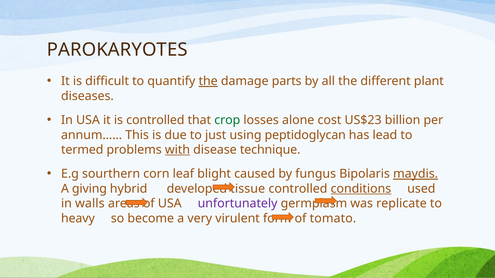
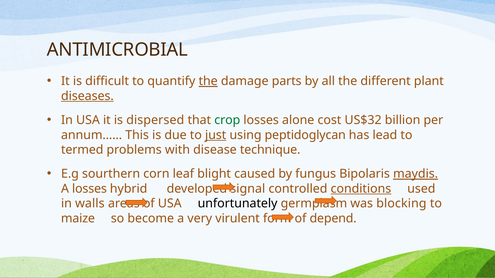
PAROKARYOTES: PAROKARYOTES -> ANTIMICROBIAL (117, 50)
diseases underline: none -> present (87, 96)
is controlled: controlled -> dispersed (155, 120)
US$23: US$23 -> US$32 (363, 120)
just underline: none -> present (216, 135)
with underline: present -> none (177, 150)
A giving: giving -> losses (89, 189)
tissue: tissue -> signal (248, 189)
unfortunately colour: purple -> black (238, 204)
replicate: replicate -> blocking (401, 204)
heavy: heavy -> maize (78, 219)
tomato: tomato -> depend (333, 219)
